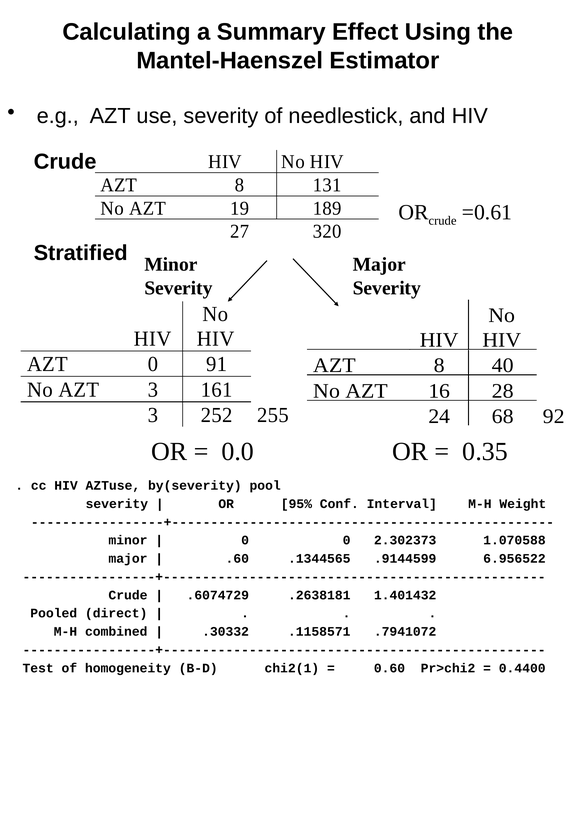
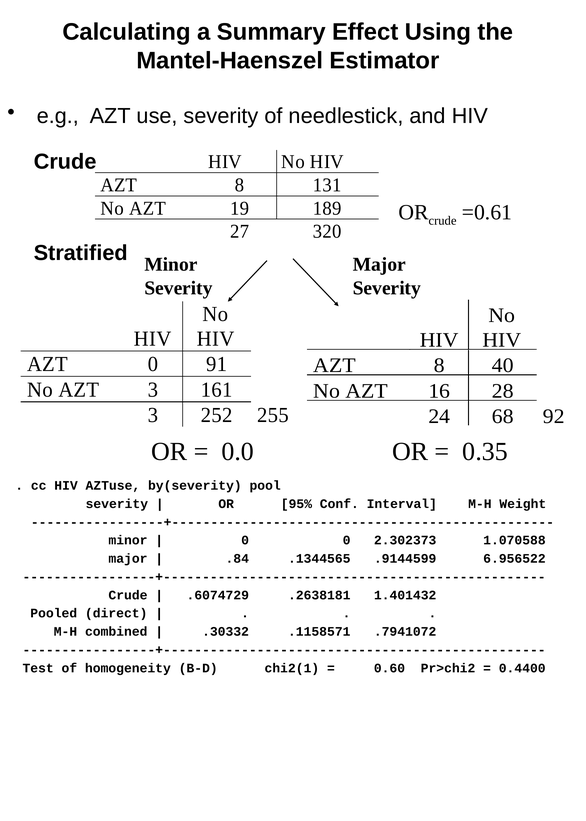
.60: .60 -> .84 (237, 558)
